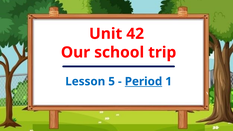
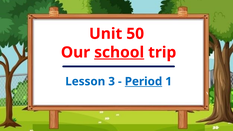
42: 42 -> 50 (135, 34)
school underline: none -> present (119, 52)
5: 5 -> 3 (112, 81)
